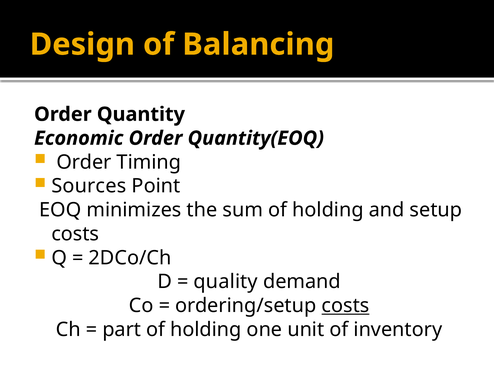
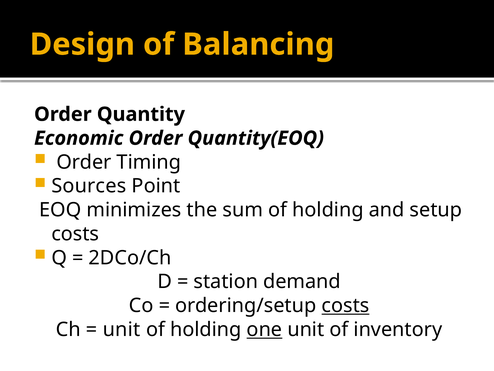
quality: quality -> station (226, 281)
part: part -> unit (122, 329)
one underline: none -> present (264, 329)
